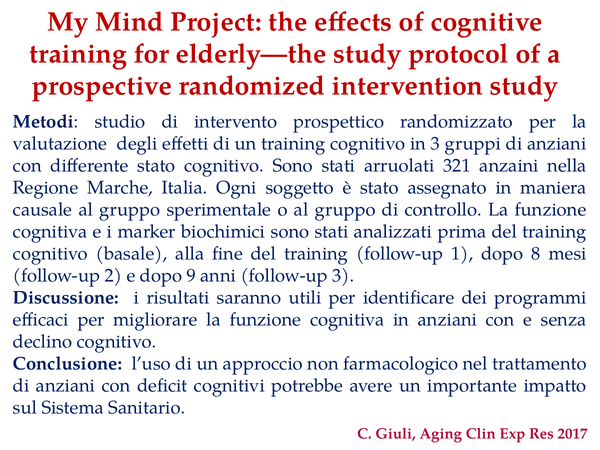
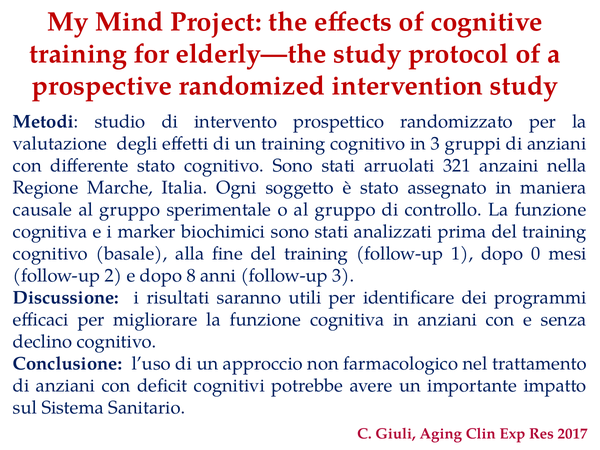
8: 8 -> 0 (536, 254)
9: 9 -> 8 (191, 276)
